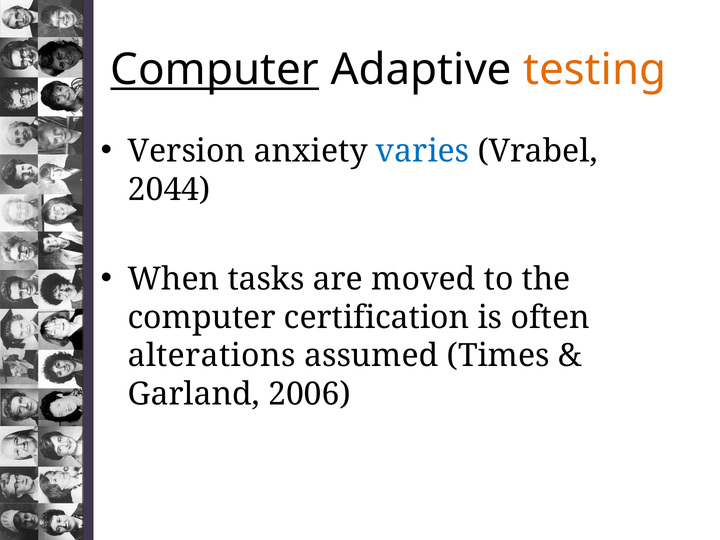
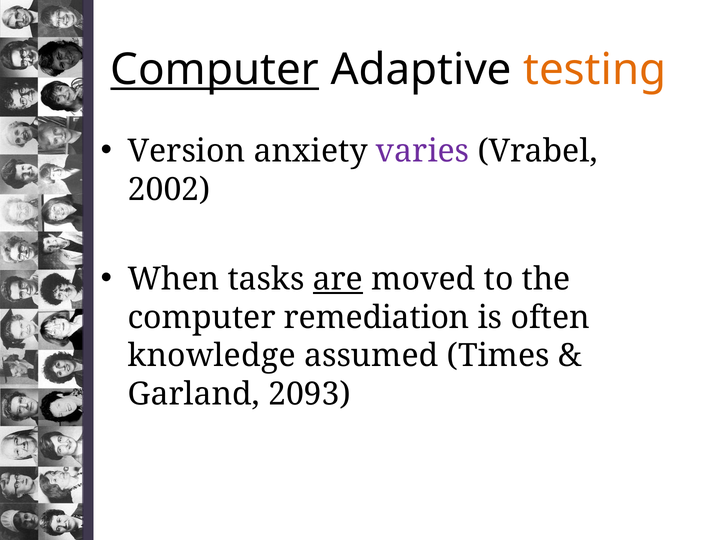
varies colour: blue -> purple (423, 151)
2044: 2044 -> 2002 (169, 189)
are underline: none -> present (338, 279)
certification: certification -> remediation (377, 317)
alterations: alterations -> knowledge (212, 356)
2006: 2006 -> 2093 (309, 394)
